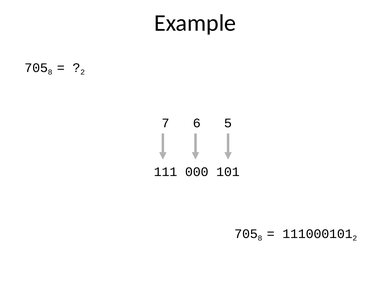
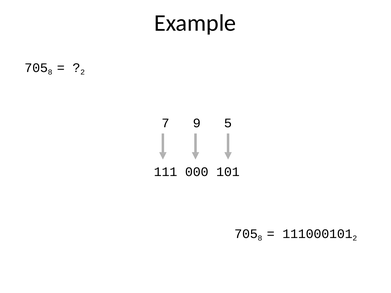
6: 6 -> 9 (197, 123)
